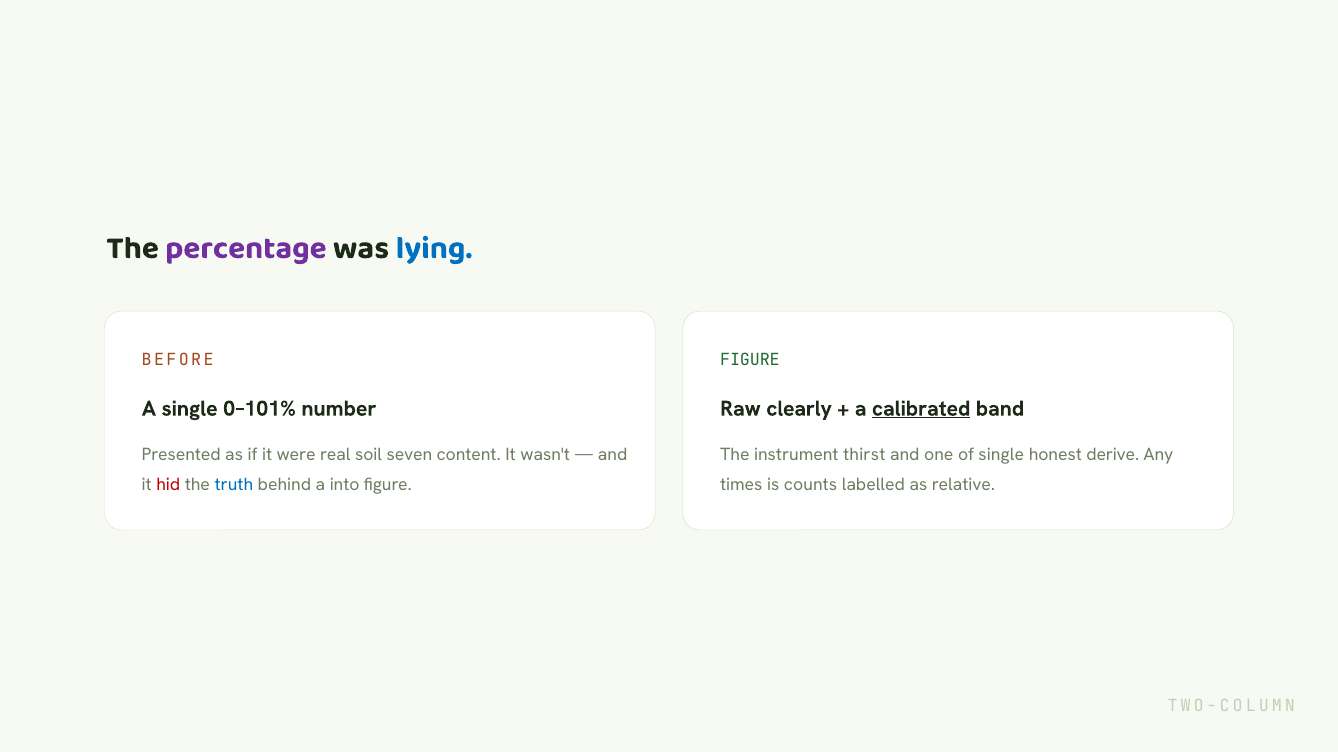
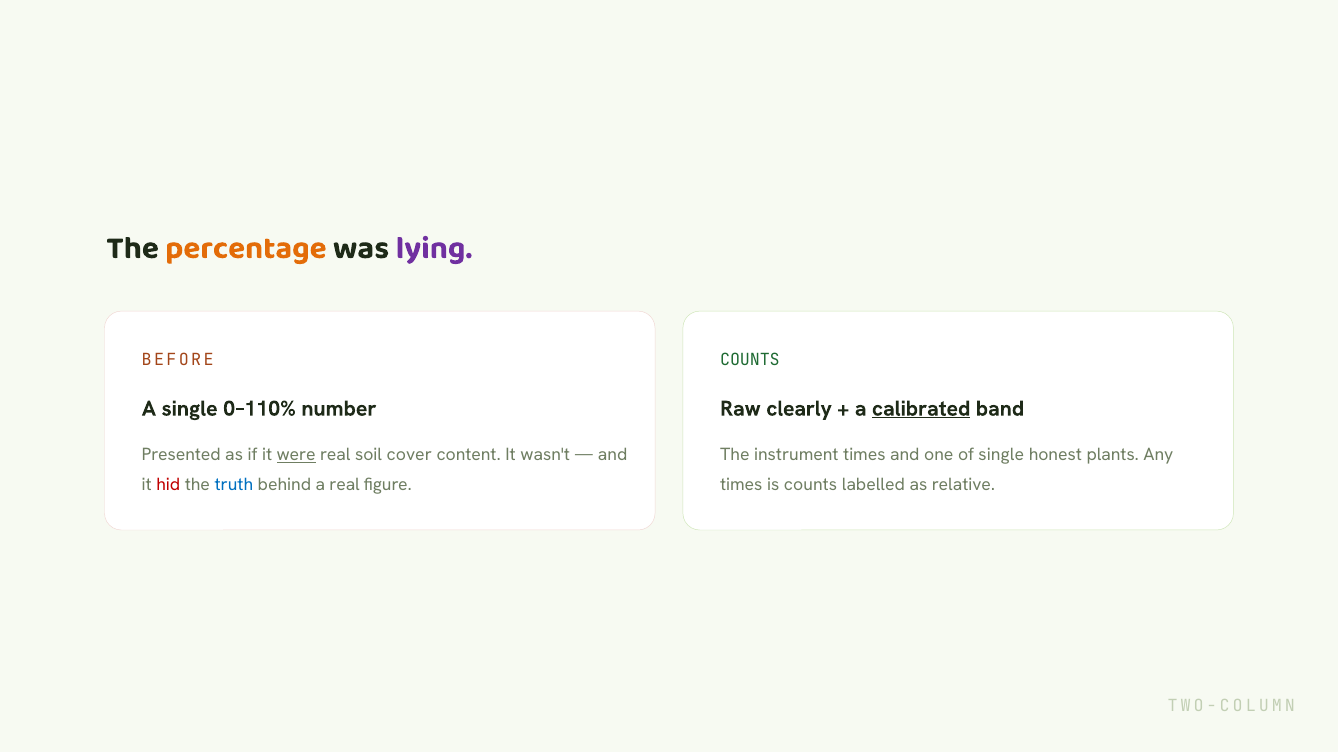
percentage colour: purple -> orange (246, 248)
lying colour: blue -> purple (434, 248)
FIGURE: FIGURE -> COUNTS (750, 360)
0–101%: 0–101% -> 0–110% (260, 409)
were underline: none -> present (296, 455)
seven: seven -> cover (409, 455)
instrument thirst: thirst -> times (864, 455)
derive: derive -> plants (1113, 455)
a into: into -> real (345, 485)
